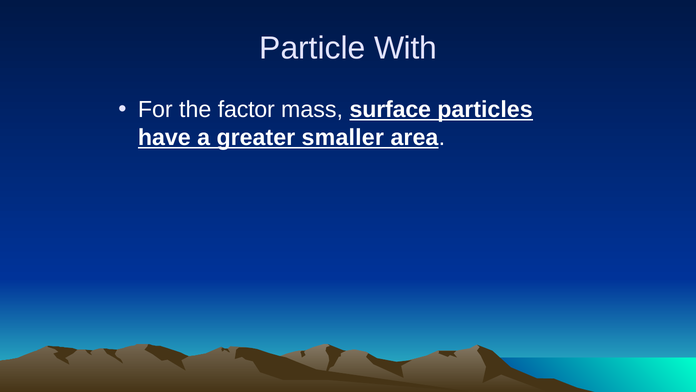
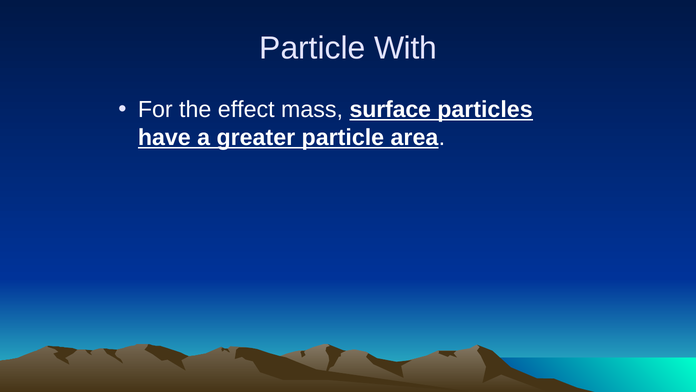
factor: factor -> effect (246, 110)
greater smaller: smaller -> particle (343, 137)
